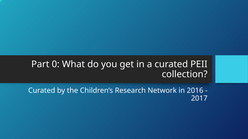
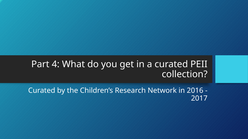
0: 0 -> 4 (56, 64)
